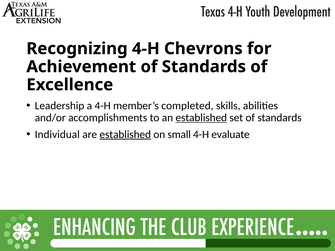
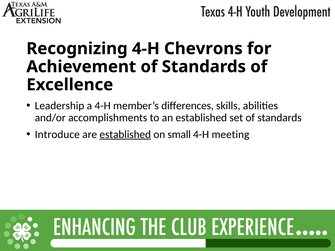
completed: completed -> differences (188, 106)
established underline: present -> none (201, 118)
Individual: Individual -> Introduce (57, 135)
evaluate: evaluate -> meeting (230, 135)
